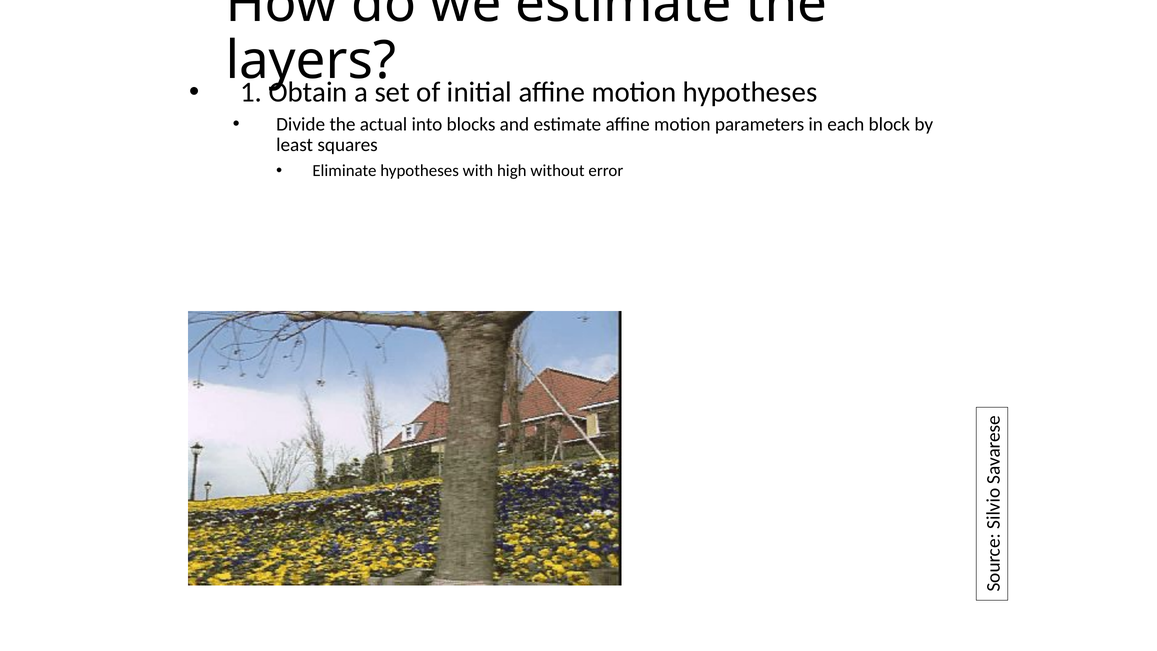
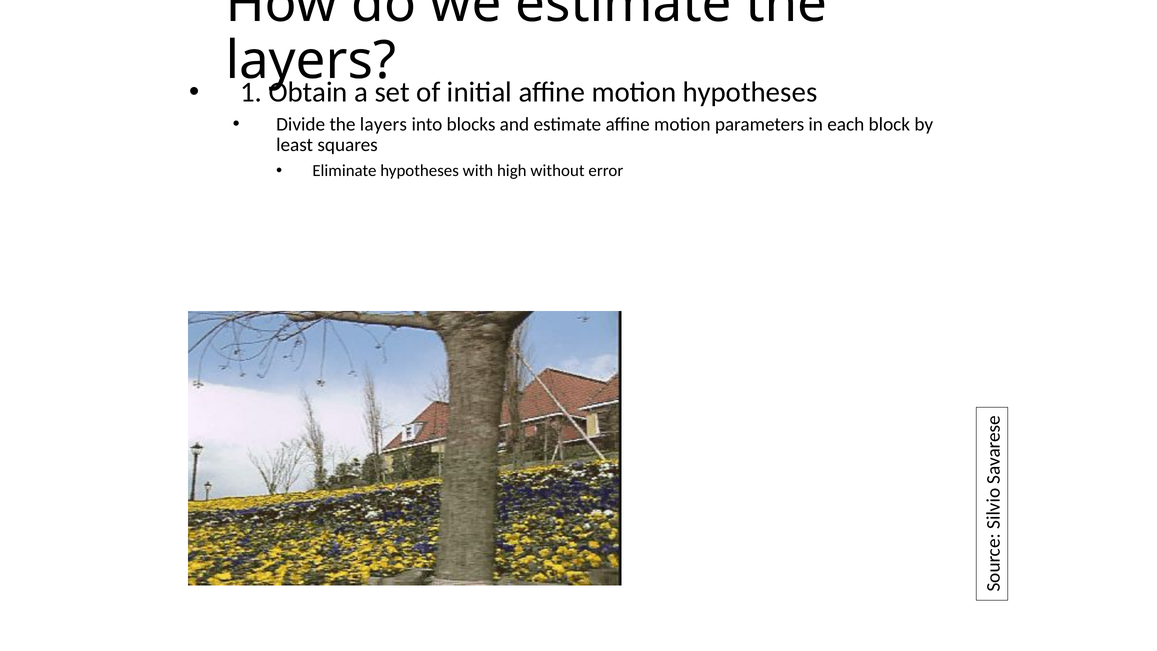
Divide the actual: actual -> layers (383, 124)
